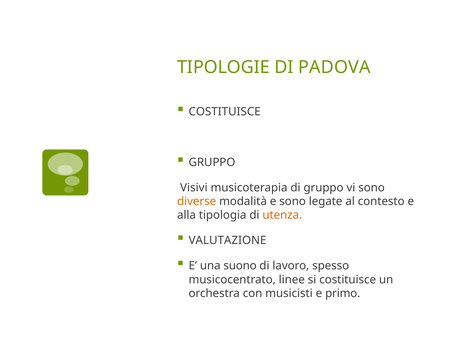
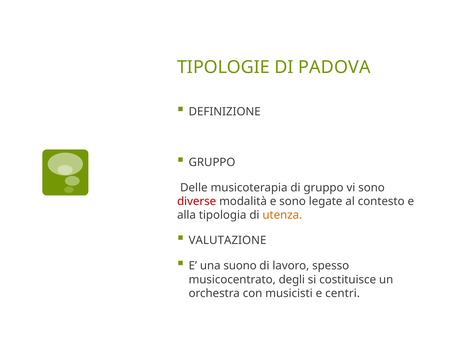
COSTITUISCE: COSTITUISCE -> DEFINIZIONE (225, 112)
Visivi: Visivi -> Delle (194, 188)
diverse colour: orange -> red (197, 201)
linee: linee -> degli (292, 280)
primo: primo -> centri (343, 293)
